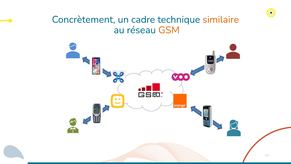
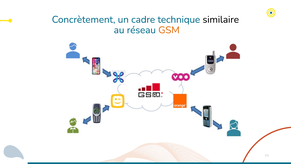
similaire colour: orange -> black (221, 19)
